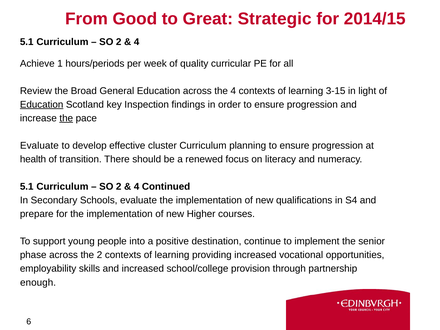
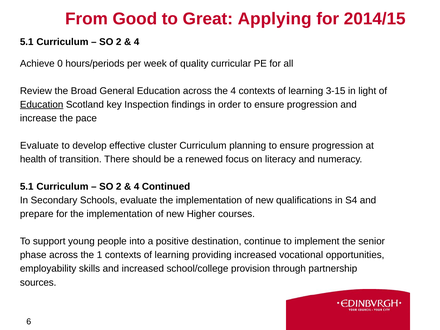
Strategic: Strategic -> Applying (275, 19)
1: 1 -> 0 (60, 63)
the underline: present -> none (66, 118)
the 2: 2 -> 1 (100, 255)
enough: enough -> sources (38, 282)
